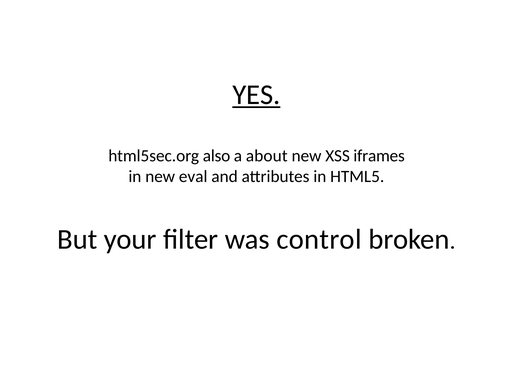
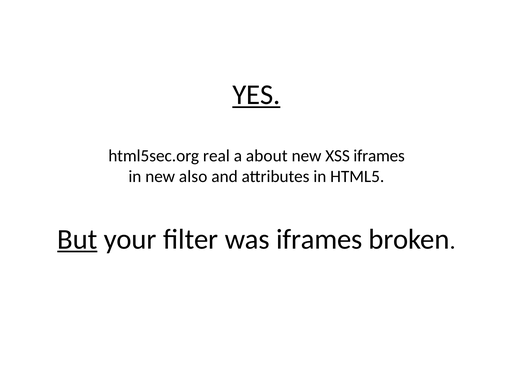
also: also -> real (216, 156)
eval: eval -> also (193, 177)
But underline: none -> present (77, 239)
was control: control -> iframes (319, 239)
